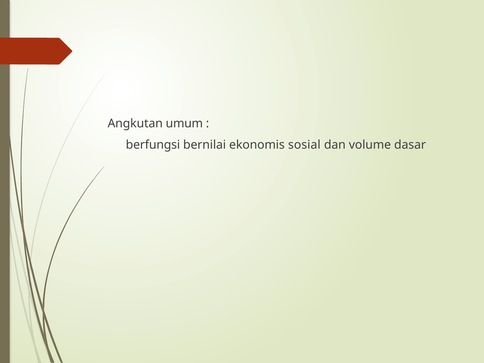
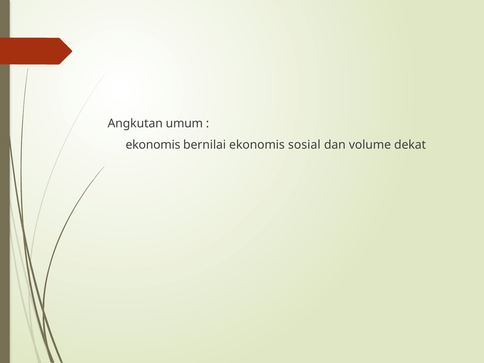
berfungsi: berfungsi -> ekonomis (153, 145)
dasar: dasar -> dekat (410, 145)
